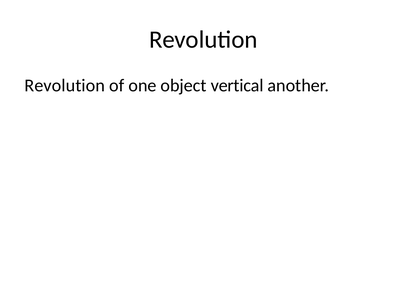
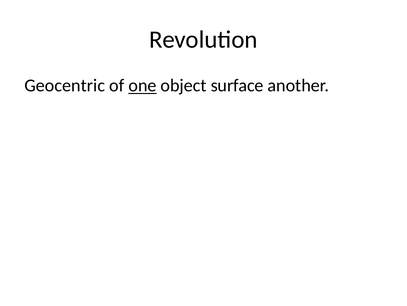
Revolution: Revolution -> Geocentric (65, 85)
one underline: none -> present (142, 85)
vertical: vertical -> surface (237, 85)
